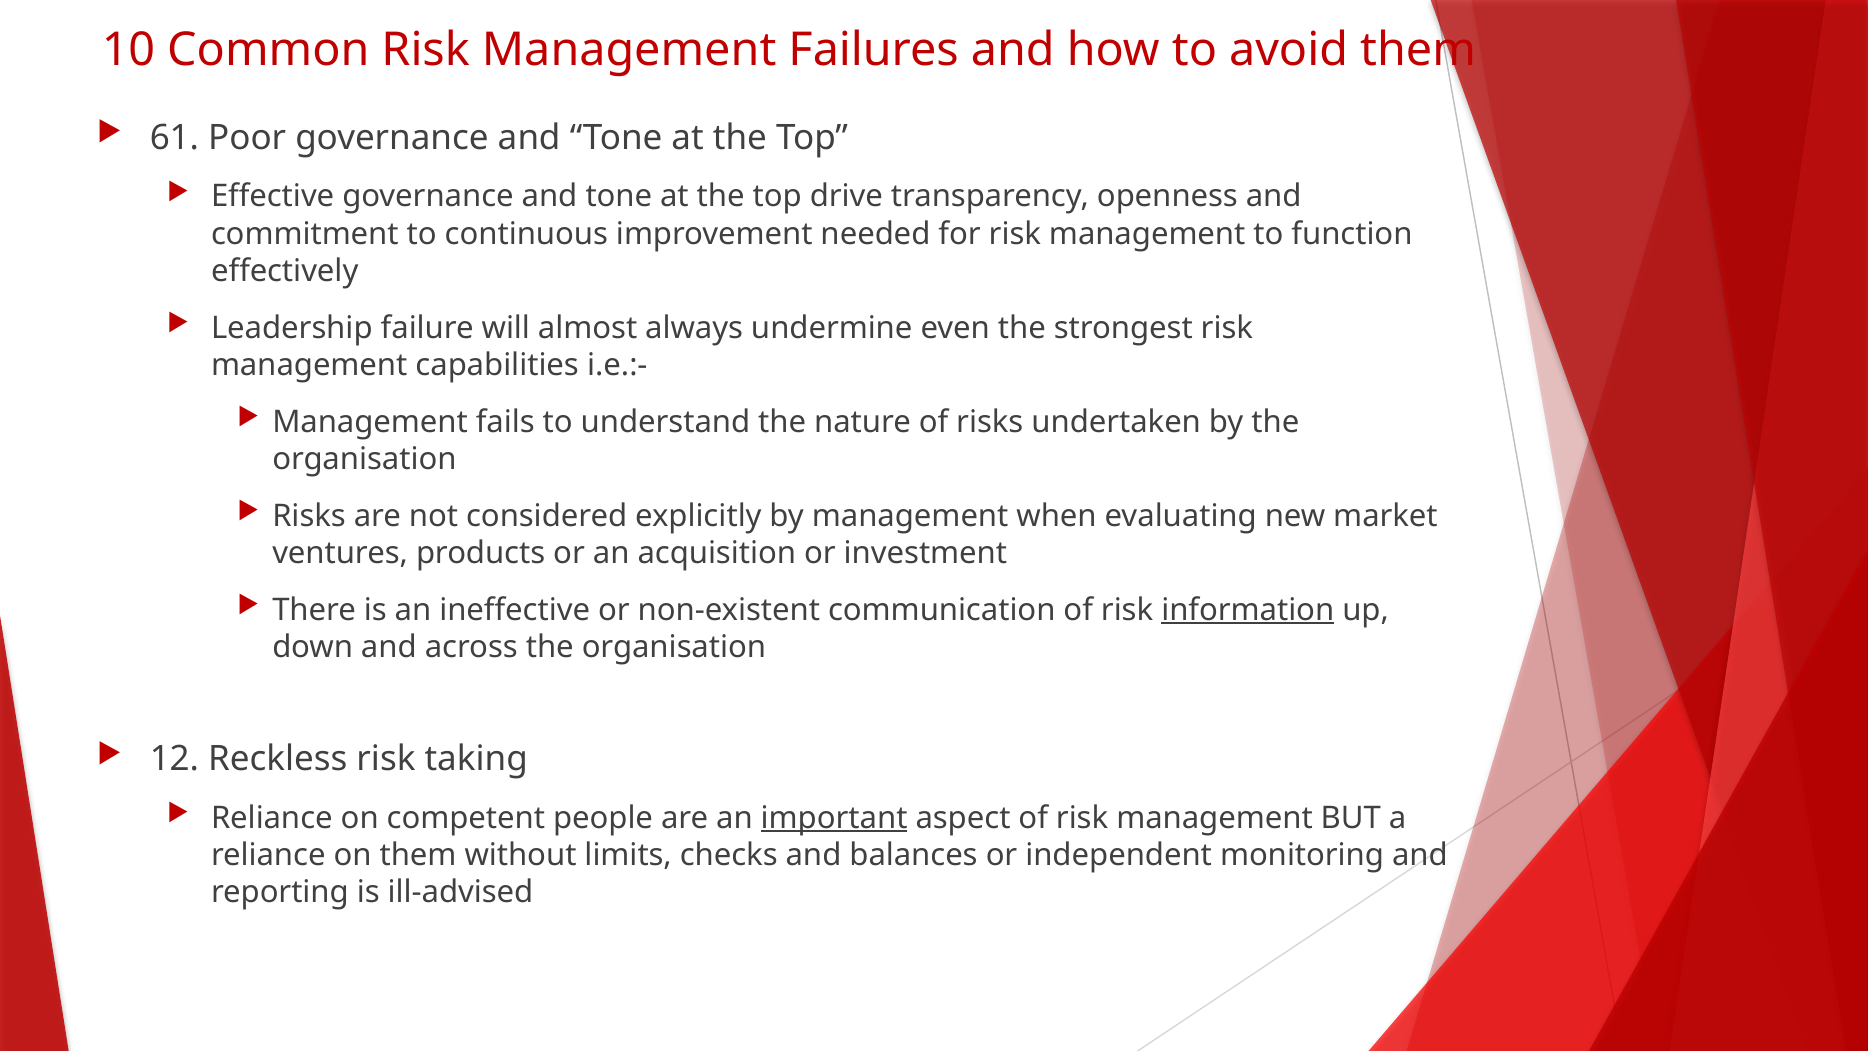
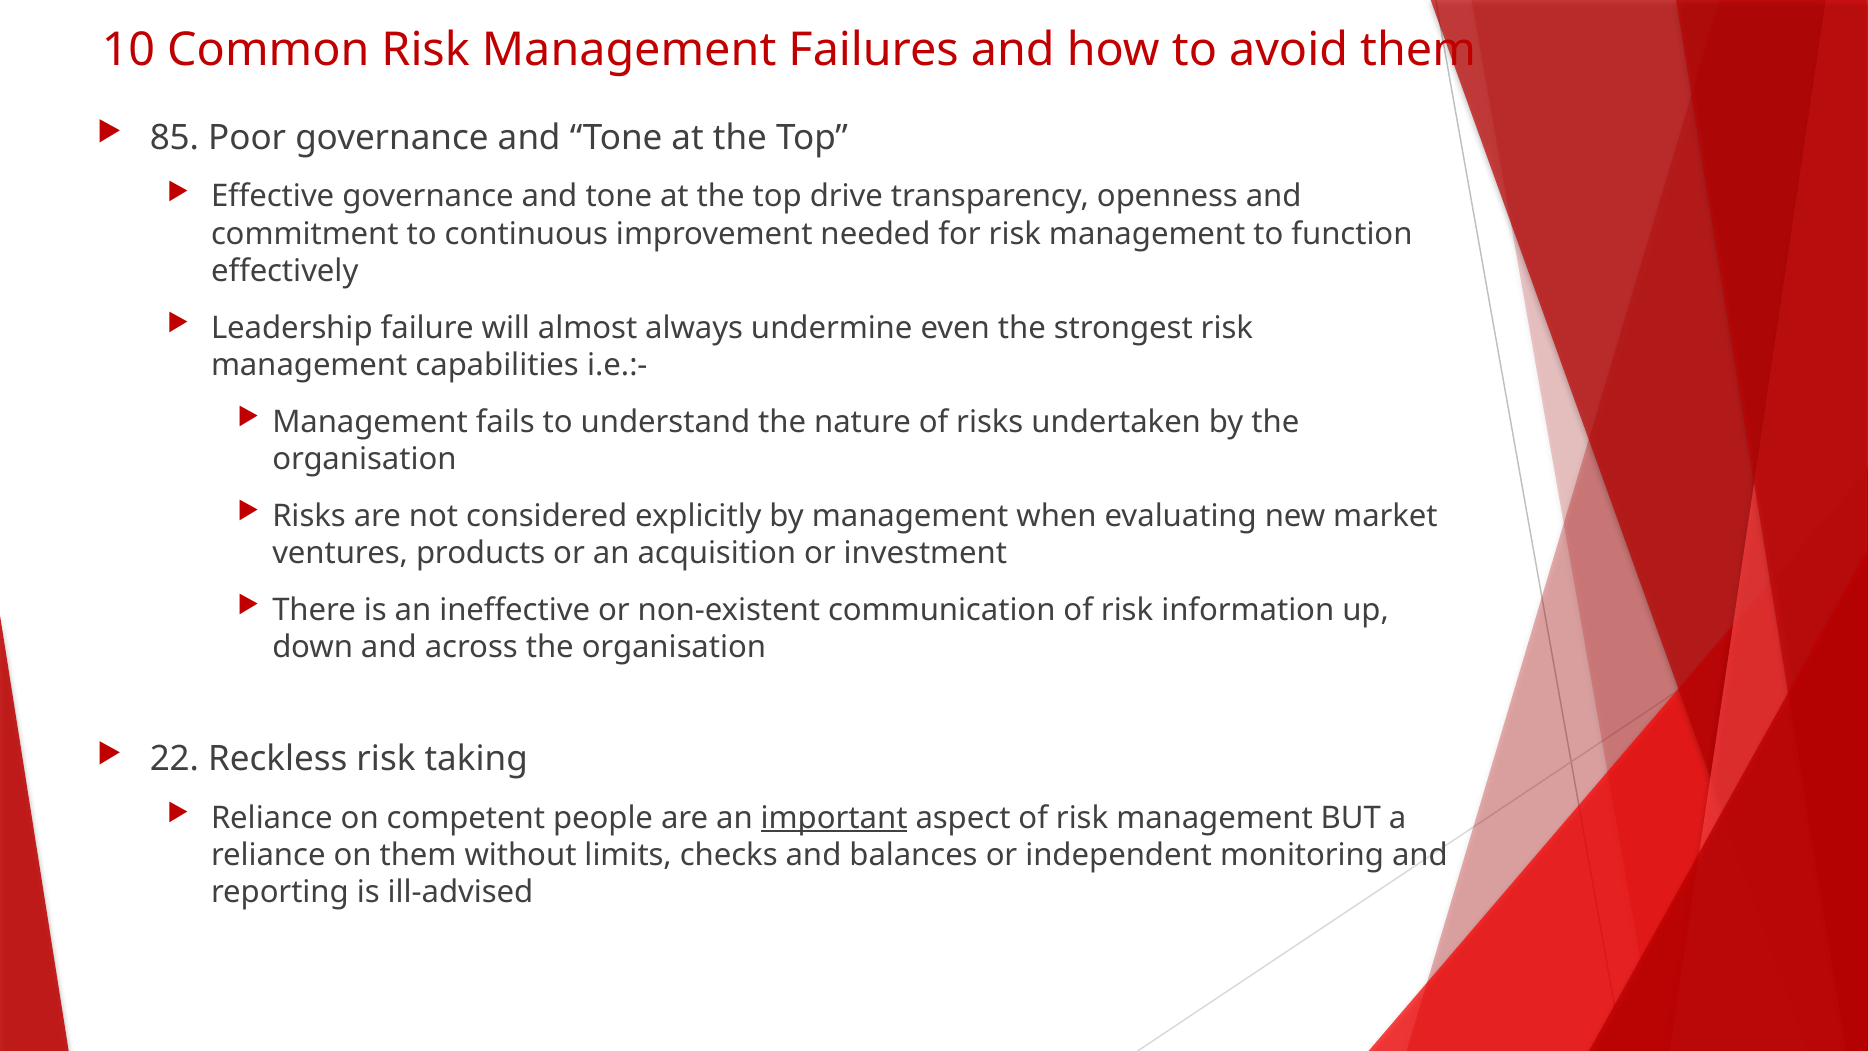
61: 61 -> 85 (174, 138)
information underline: present -> none (1248, 610)
12: 12 -> 22 (174, 759)
